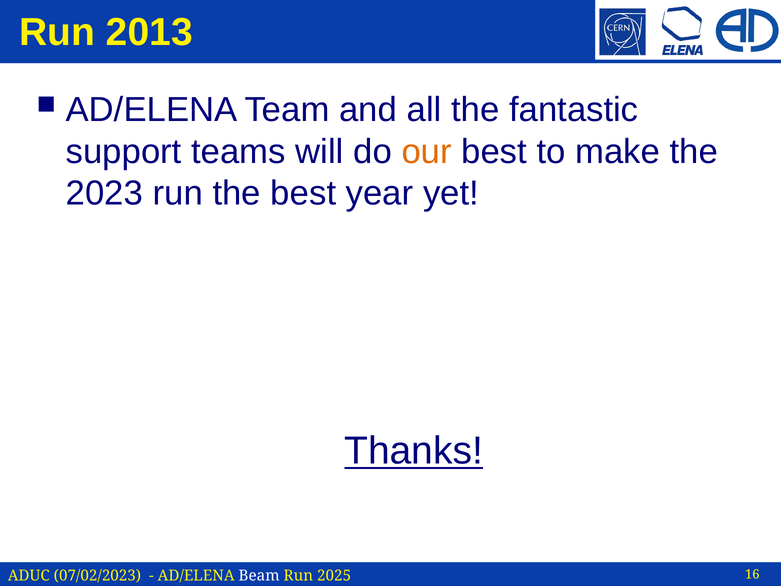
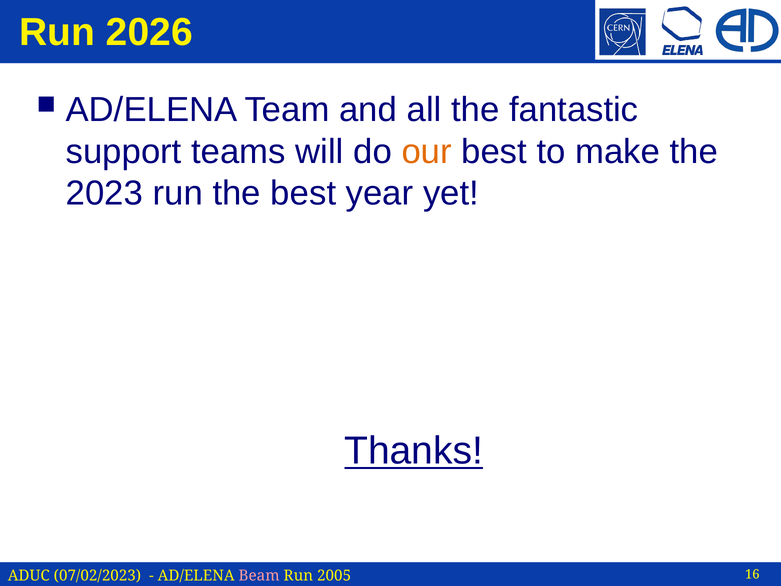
2013: 2013 -> 2026 (149, 33)
Beam colour: white -> pink (259, 575)
2025: 2025 -> 2005 (334, 575)
